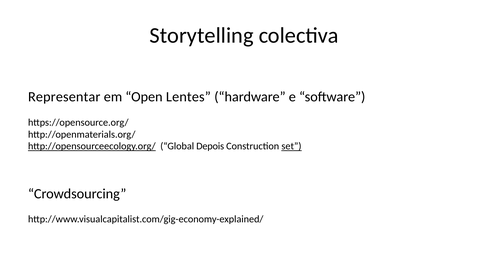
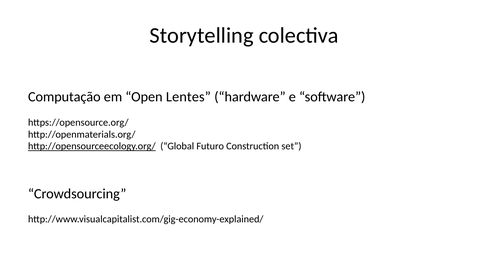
Representar: Representar -> Computação (64, 97)
Depois: Depois -> Futuro (210, 147)
set underline: present -> none (291, 147)
